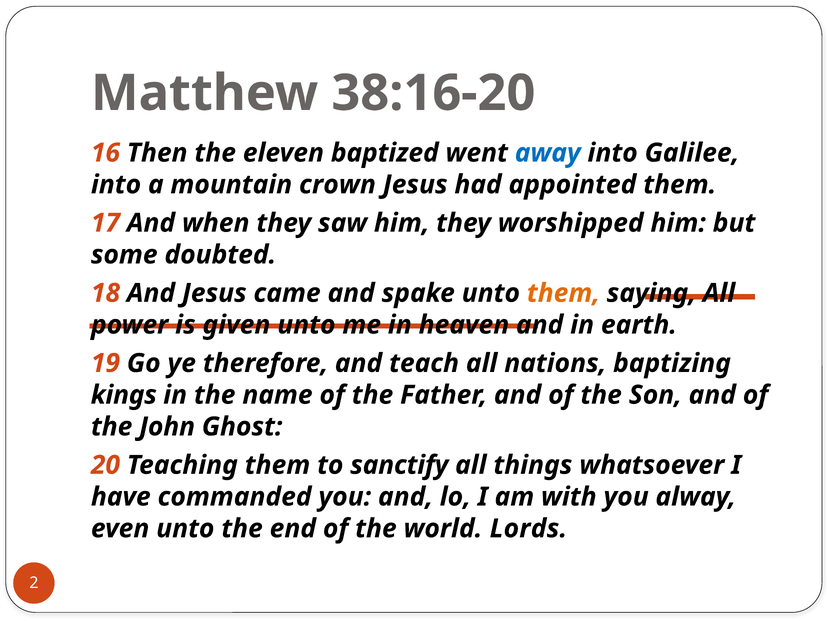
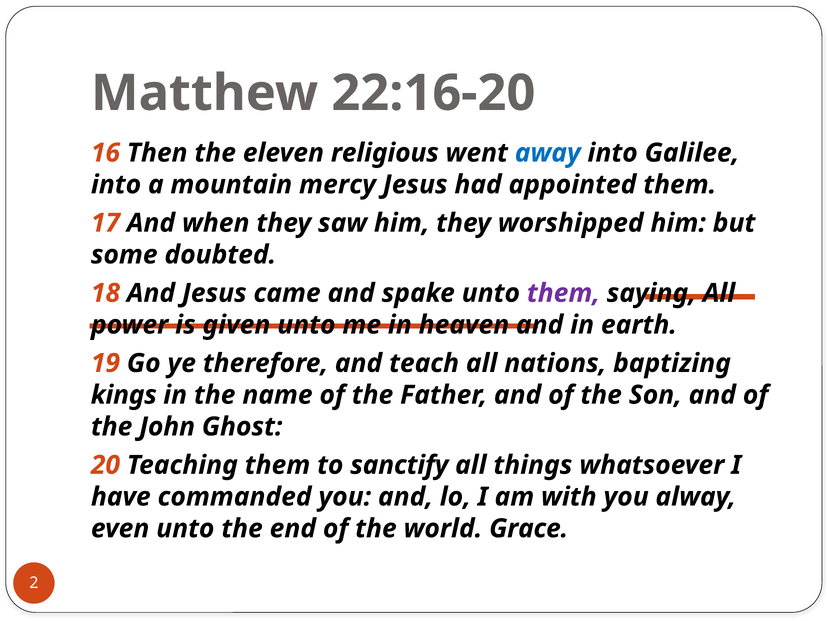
38:16-20: 38:16-20 -> 22:16-20 (433, 93)
baptized: baptized -> religious (385, 153)
crown: crown -> mercy (337, 185)
them colour: orange -> purple (563, 293)
Lords: Lords -> Grace (529, 529)
